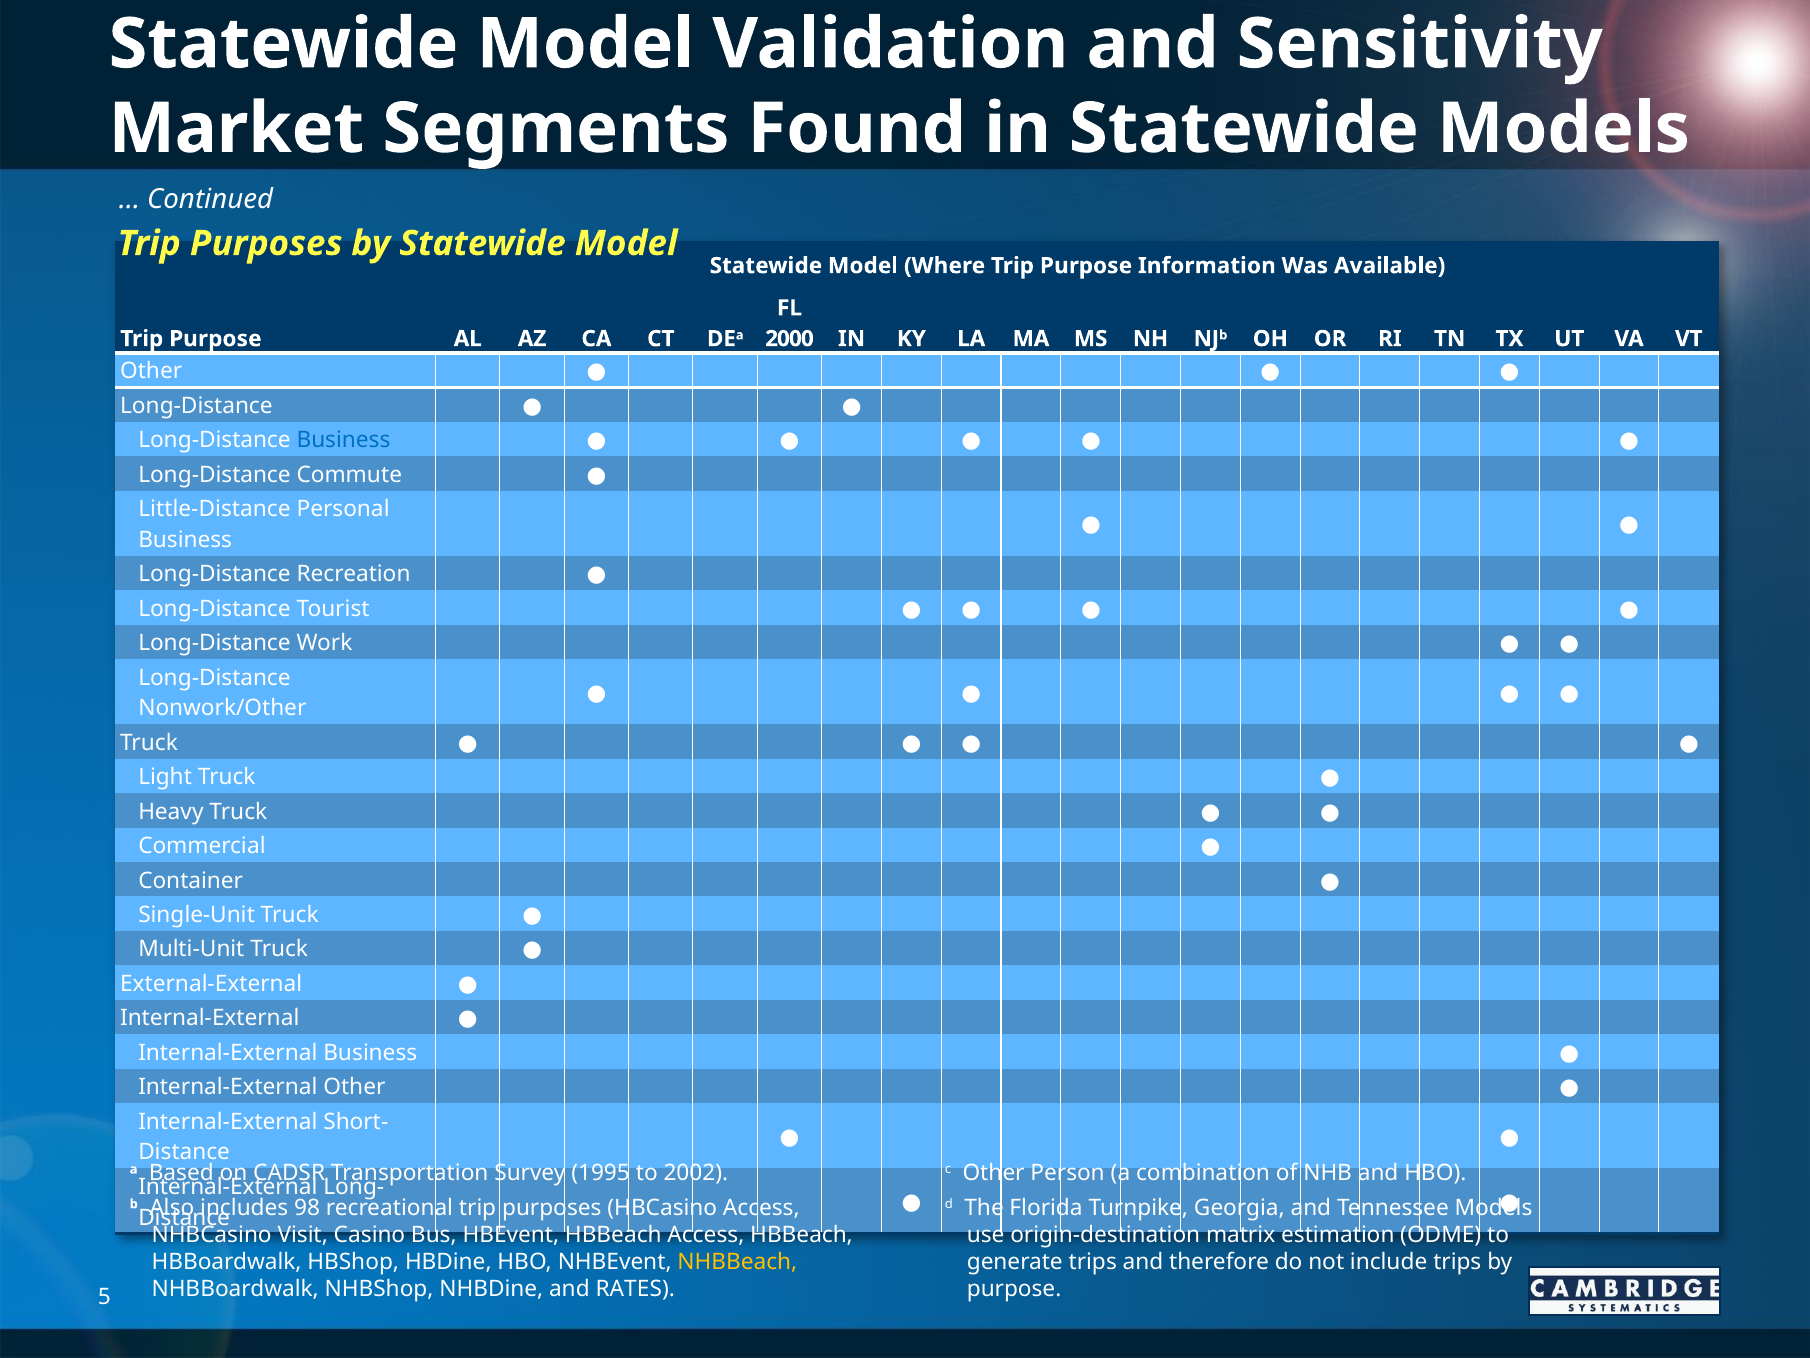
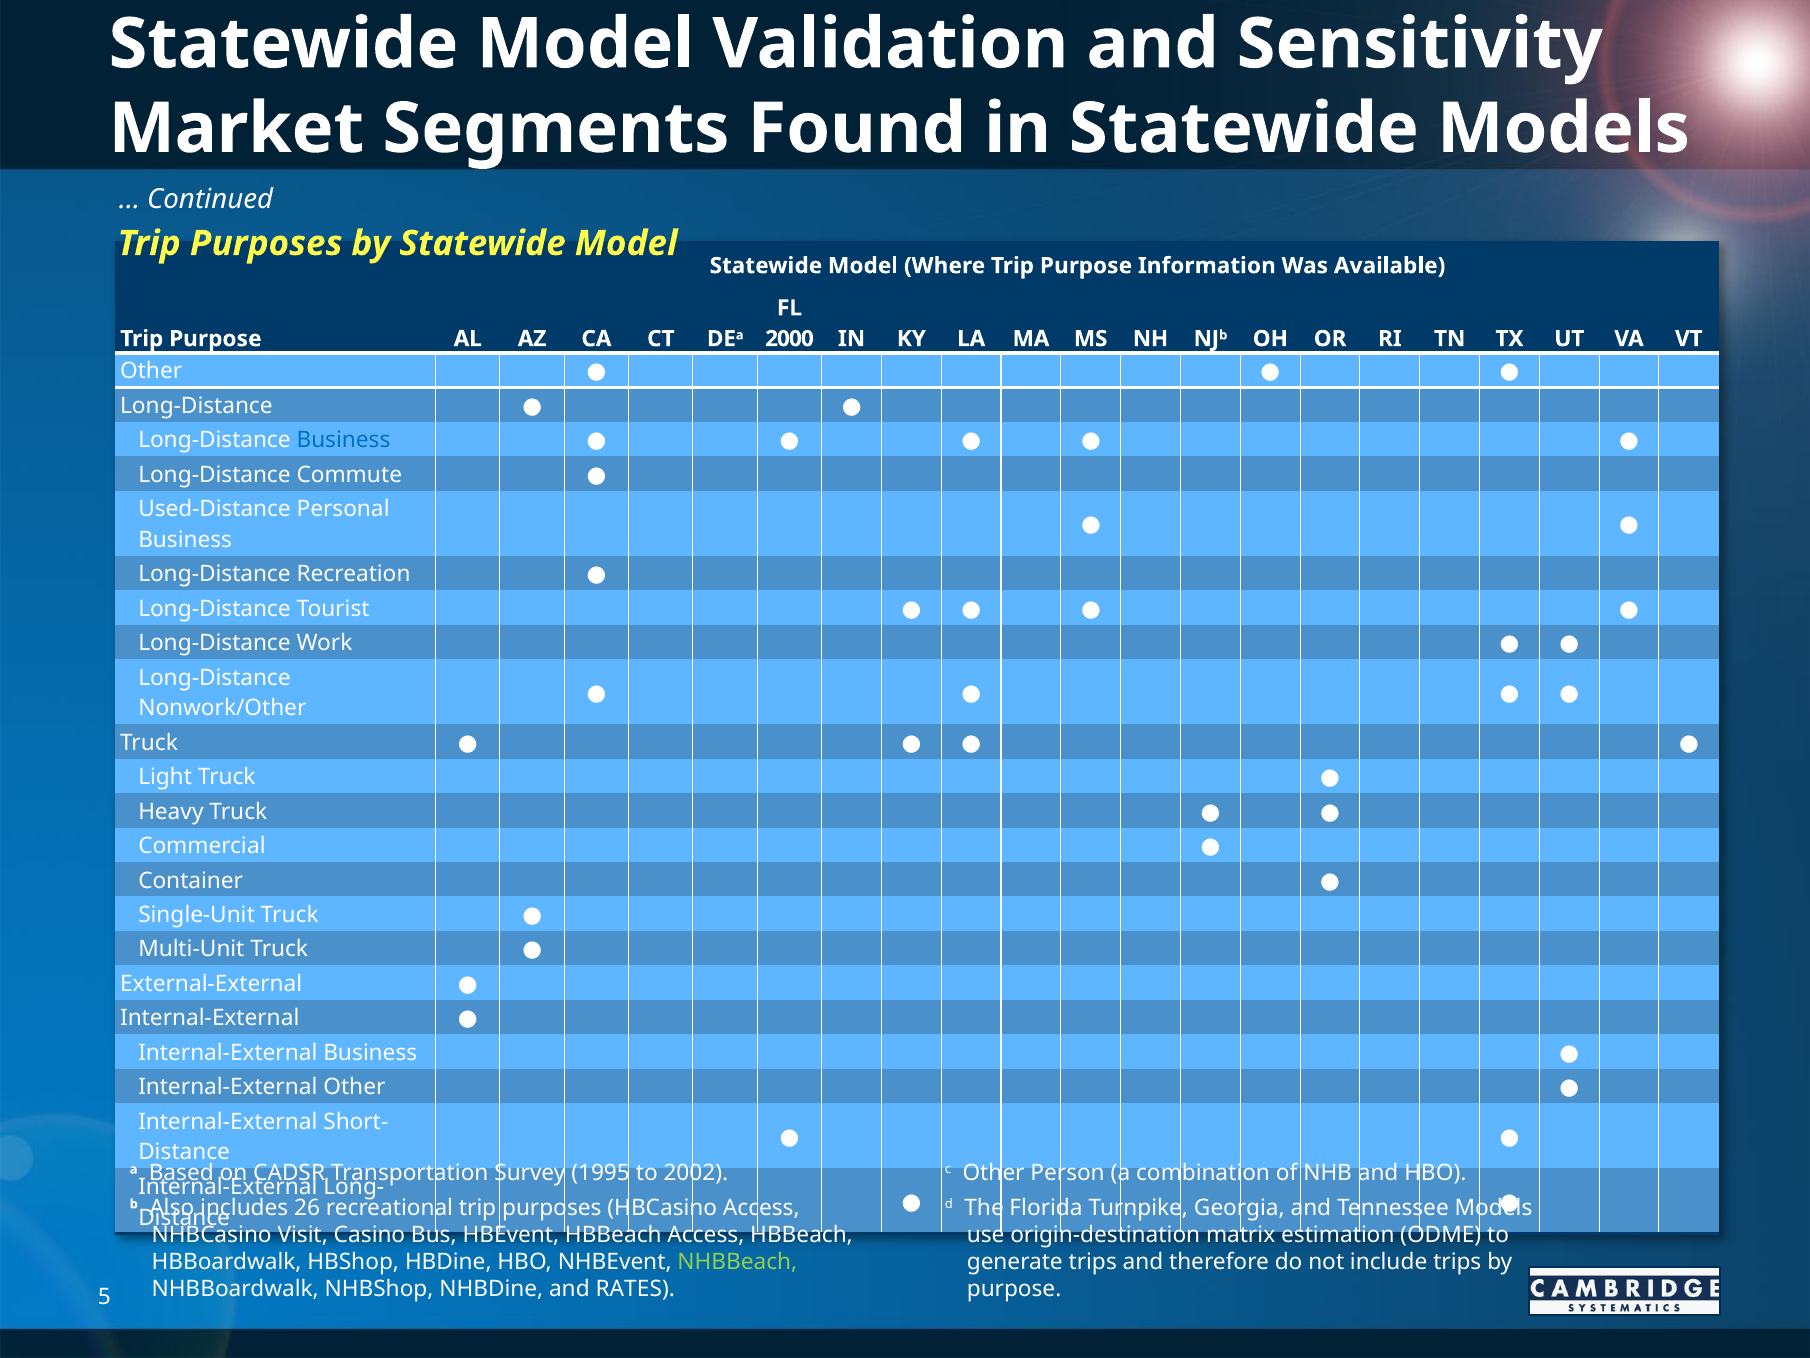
Little-Distance: Little-Distance -> Used-Distance (215, 509)
98: 98 -> 26 (307, 1207)
NHBBeach colour: yellow -> light green (737, 1262)
